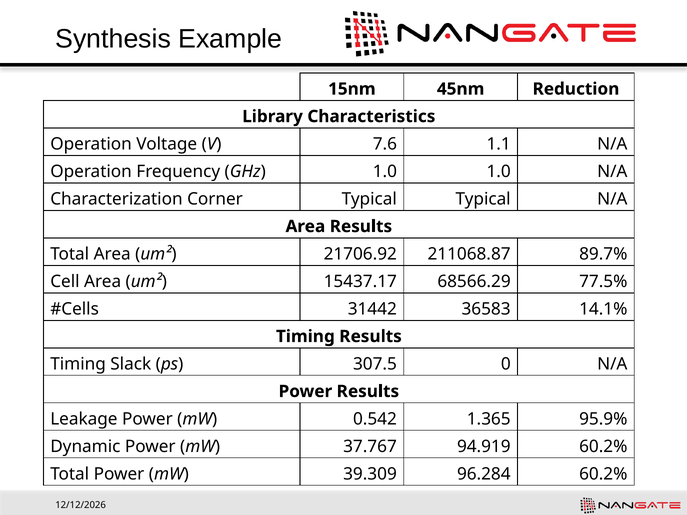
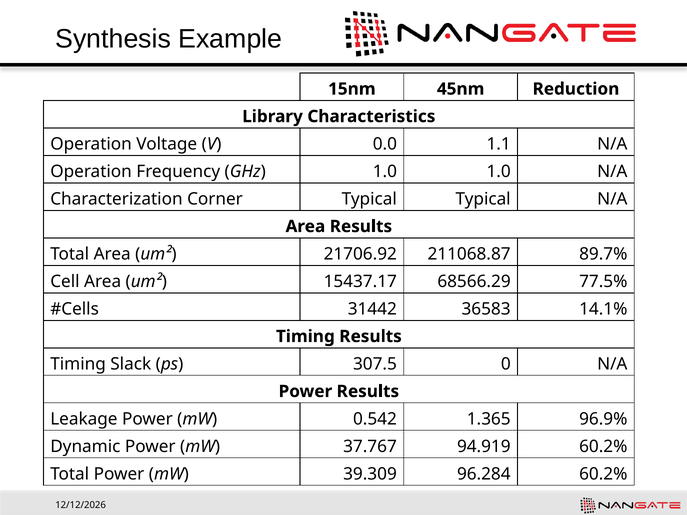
7.6: 7.6 -> 0.0 (385, 144)
95.9%: 95.9% -> 96.9% (603, 419)
